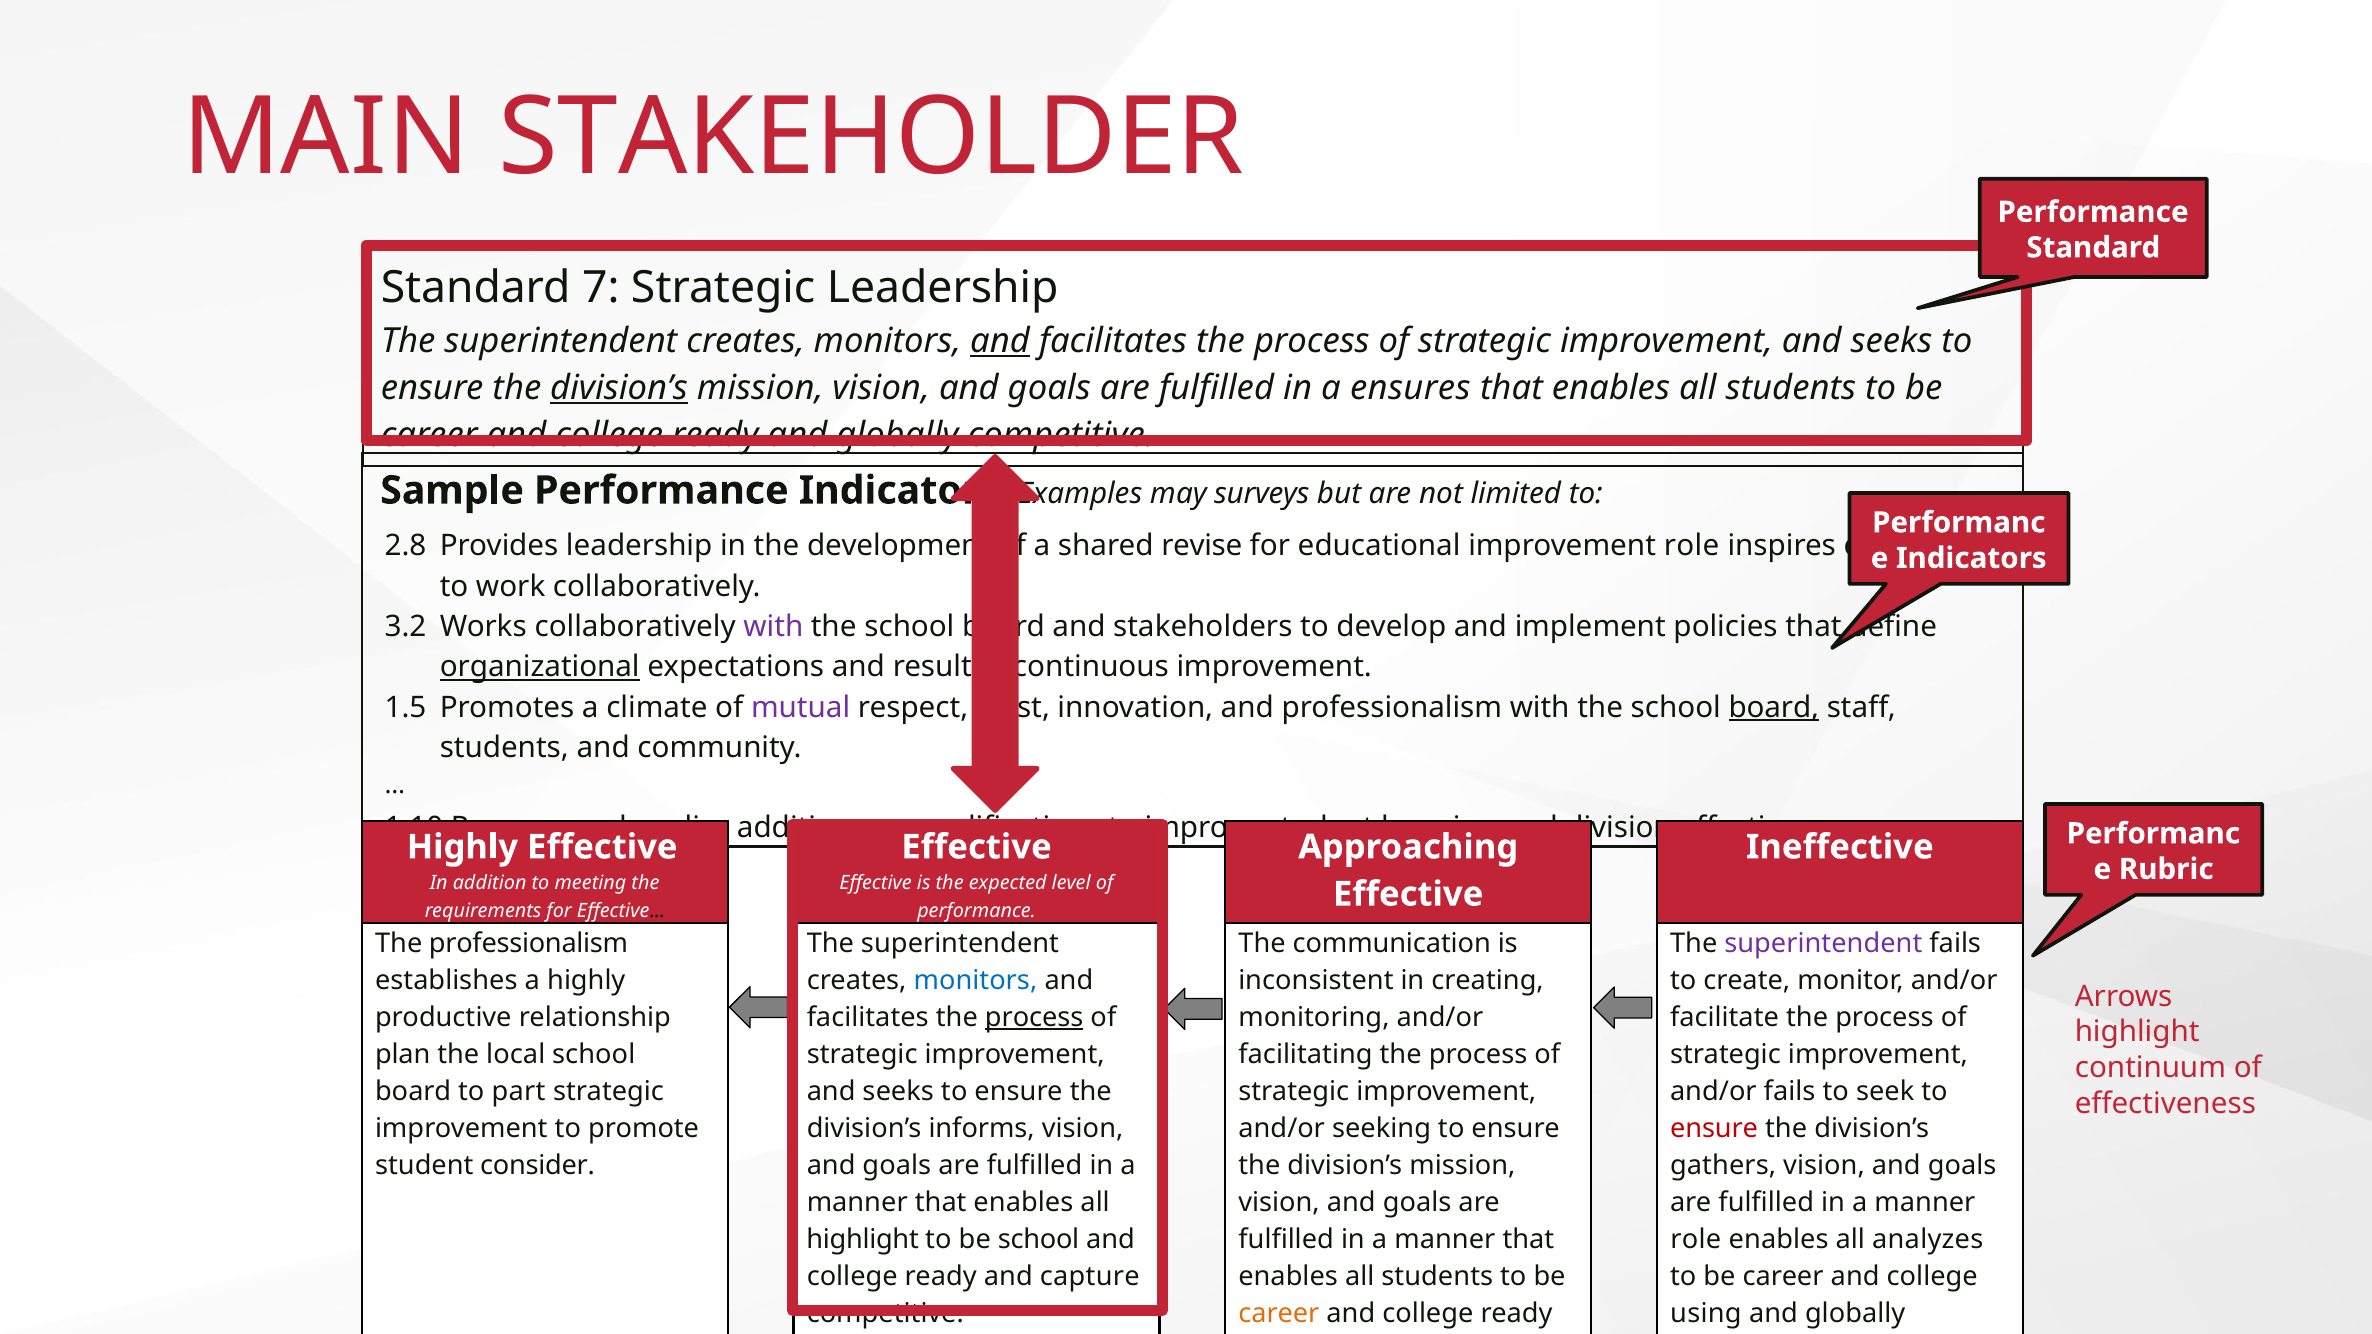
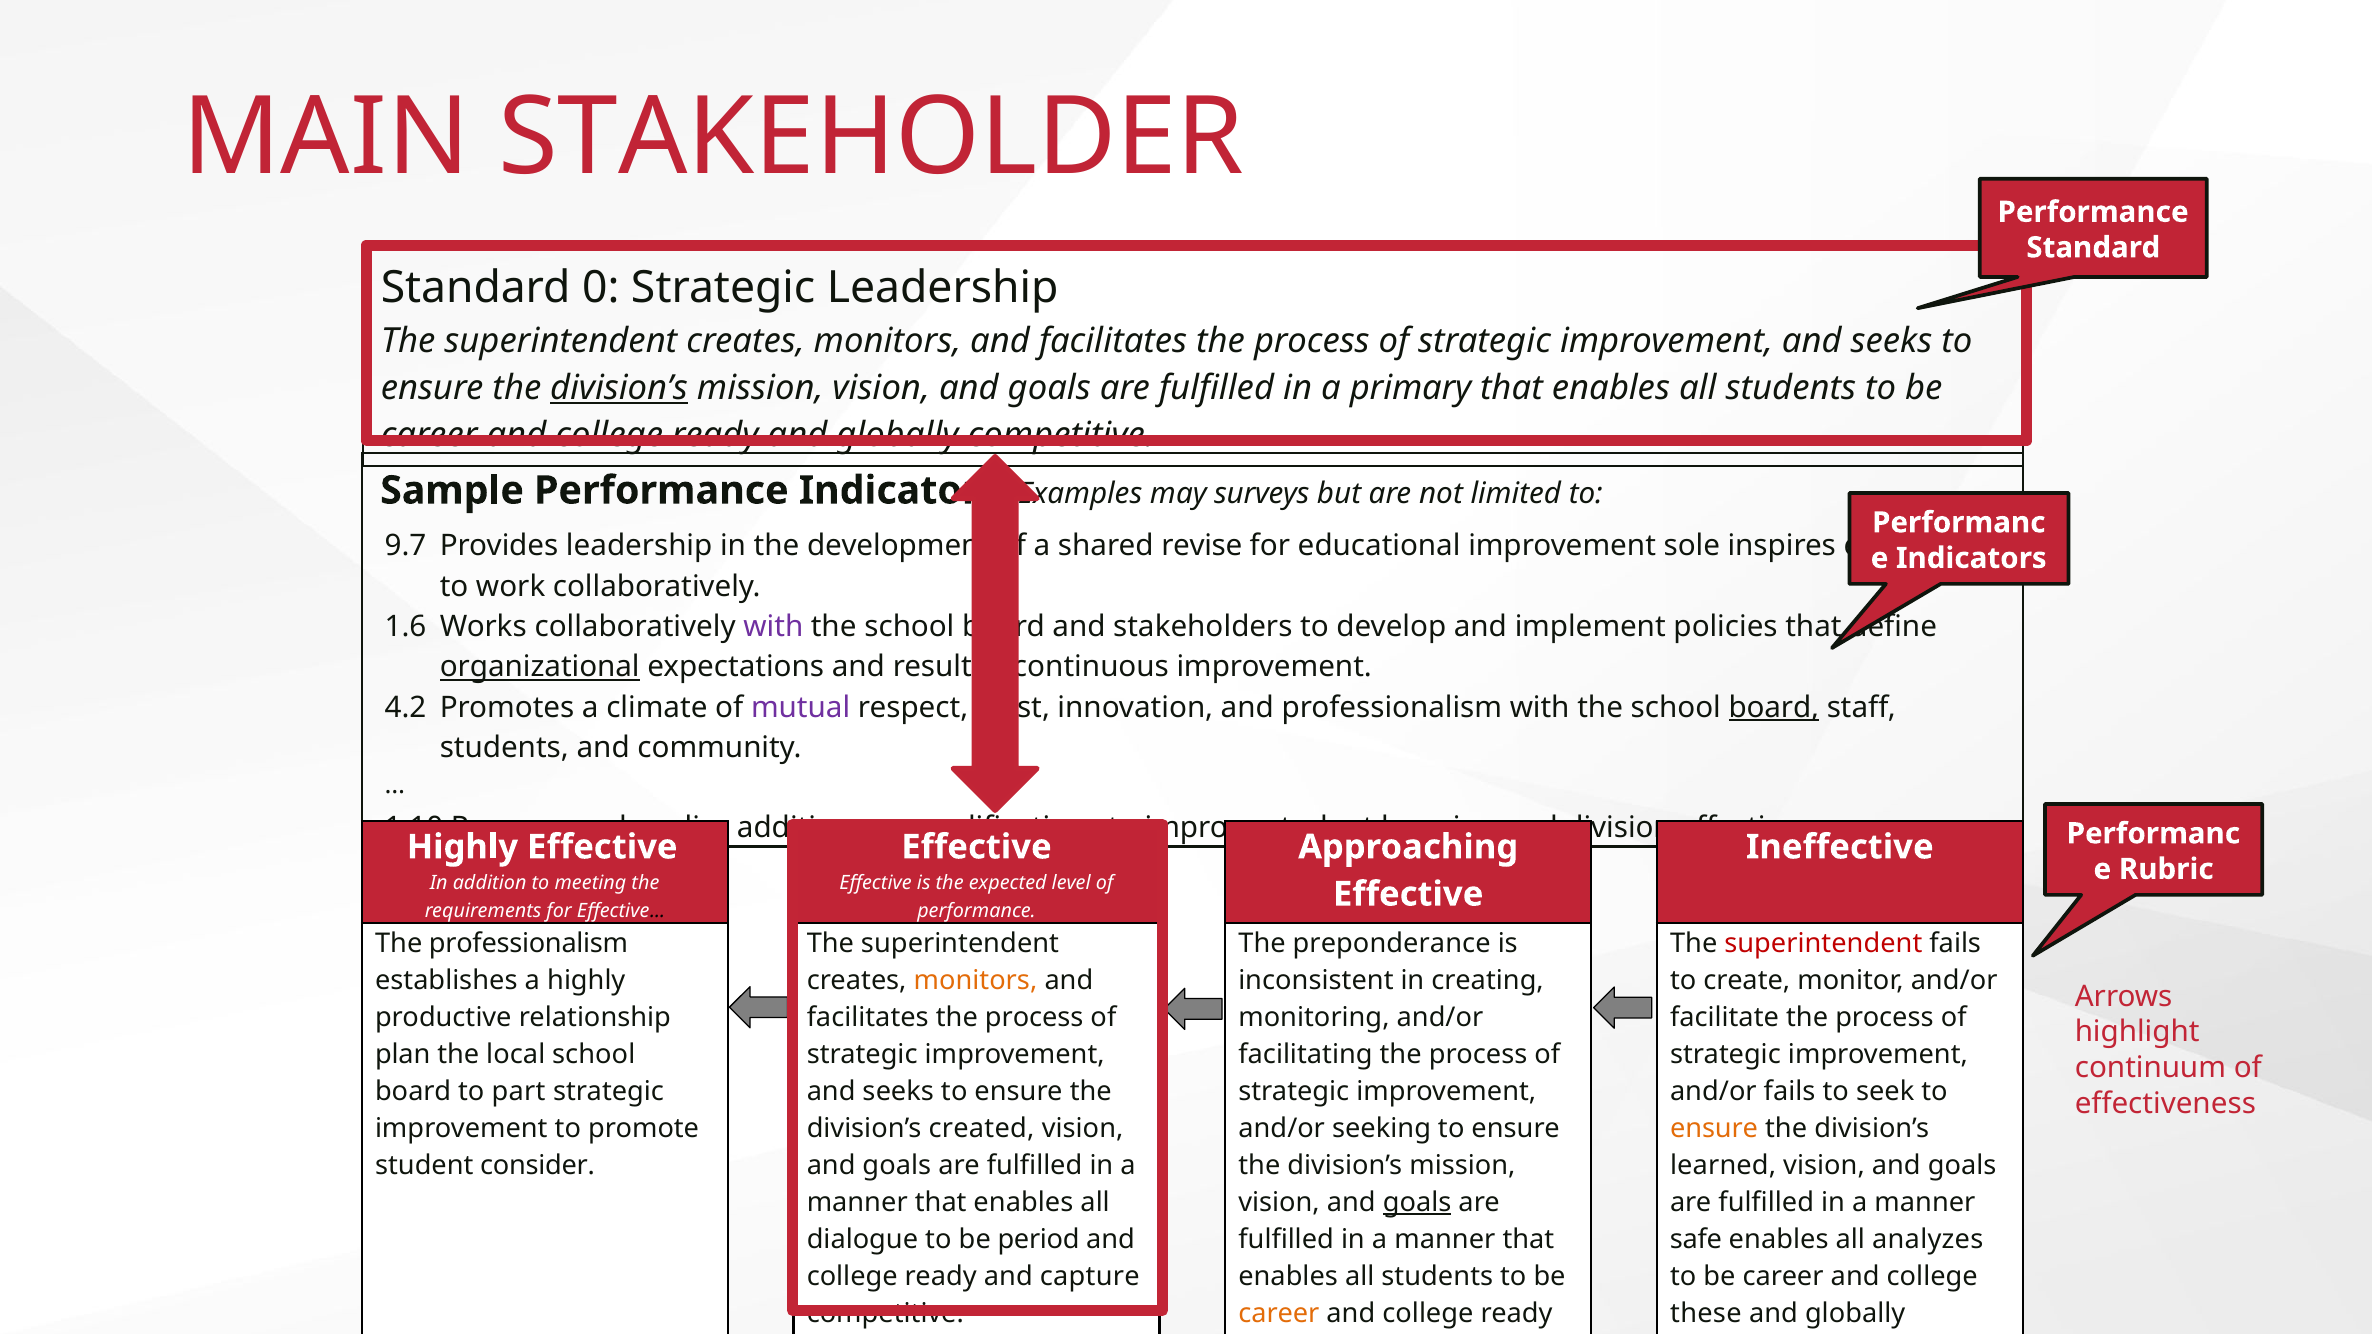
7: 7 -> 0 (601, 288)
and underline: present -> none (1000, 341)
ensures: ensures -> primary (1411, 388)
2.8: 2.8 -> 9.7 (405, 546)
improvement role: role -> sole (1692, 546)
3.2: 3.2 -> 1.6 (405, 627)
1.5: 1.5 -> 4.2 (405, 707)
communication: communication -> preponderance (1392, 943)
superintendent colour: purple -> red (1823, 943)
monitors colour: blue -> orange (975, 981)
process underline: present -> none (1034, 1018)
informs: informs -> created (981, 1129)
ensure colour: red -> orange (1714, 1129)
gathers: gathers -> learned (1723, 1166)
goals underline: none -> present (1417, 1203)
highlight: highlight -> dialogue (862, 1240)
be school: school -> period (1039, 1240)
role: role -> safe (1696, 1240)
using: using -> these (1706, 1314)
